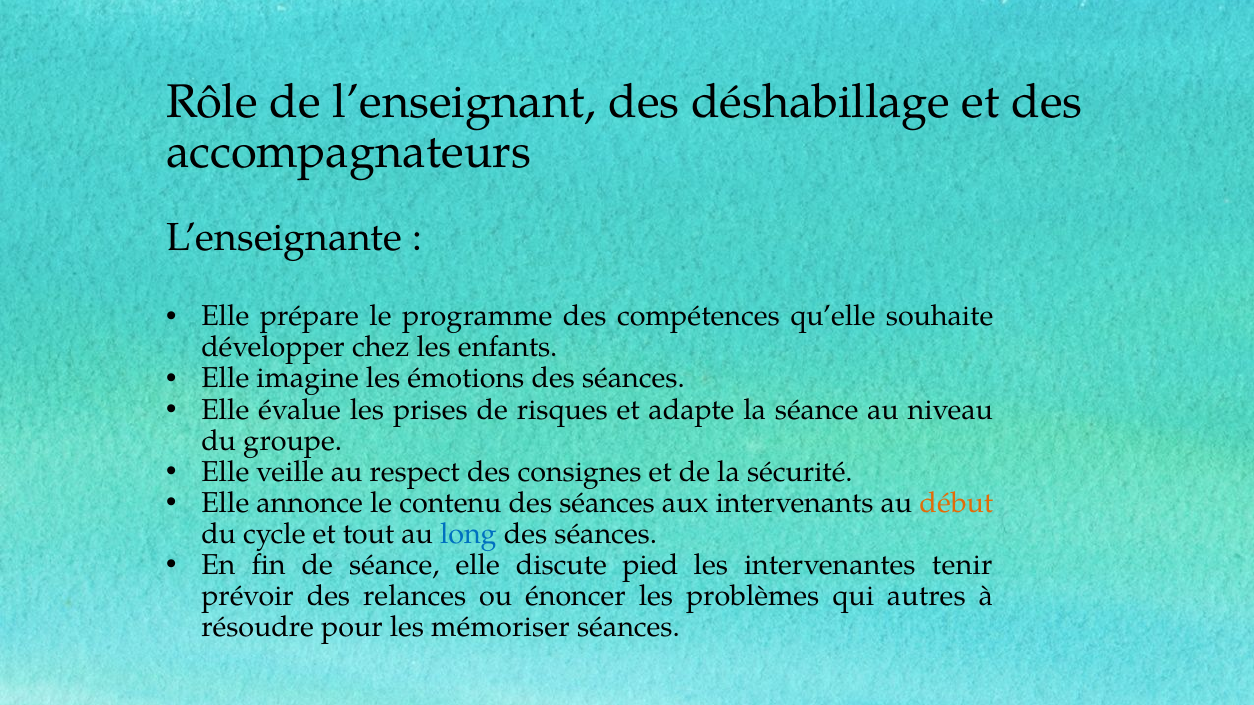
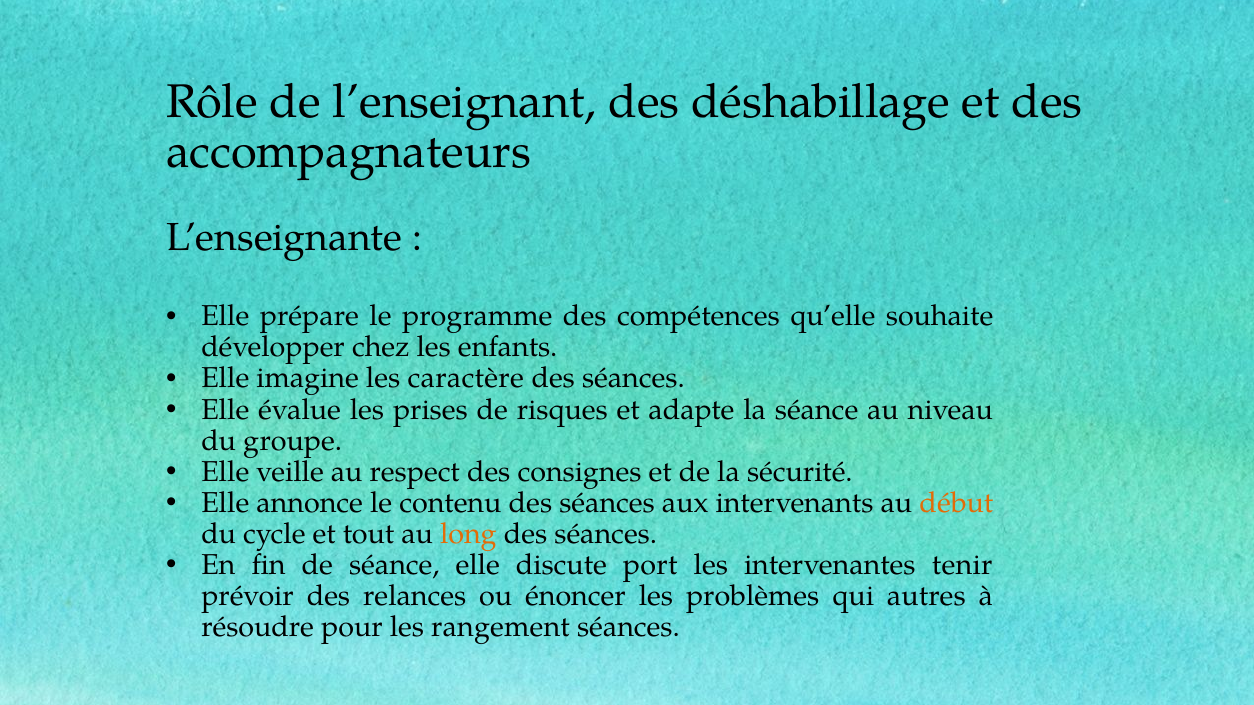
émotions: émotions -> caractère (466, 379)
long colour: blue -> orange (468, 534)
pied: pied -> port (650, 565)
mémoriser: mémoriser -> rangement (500, 627)
